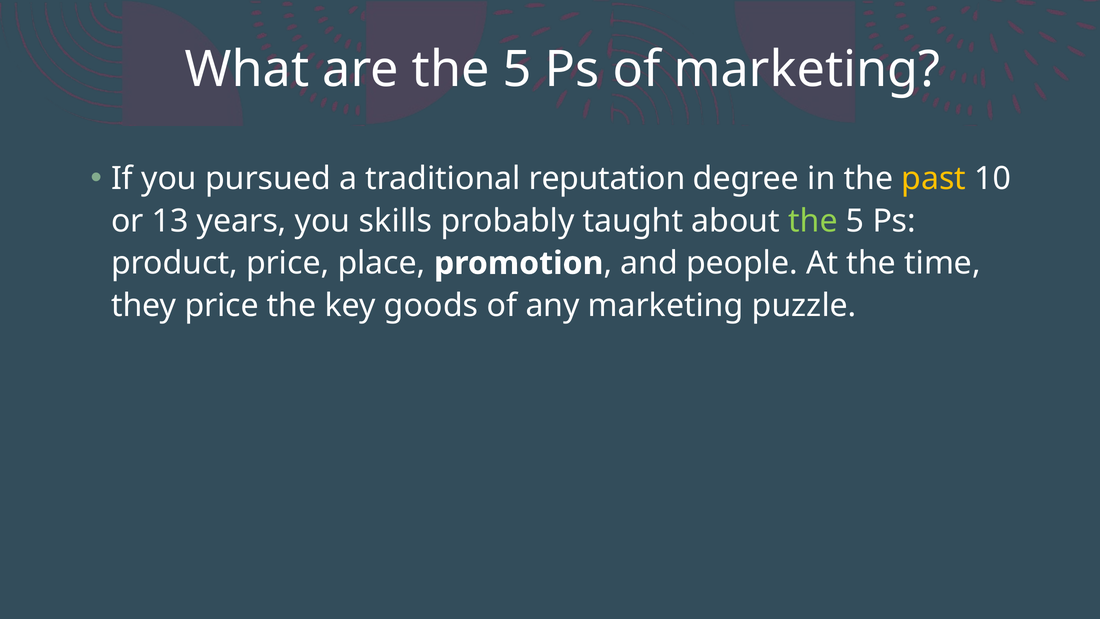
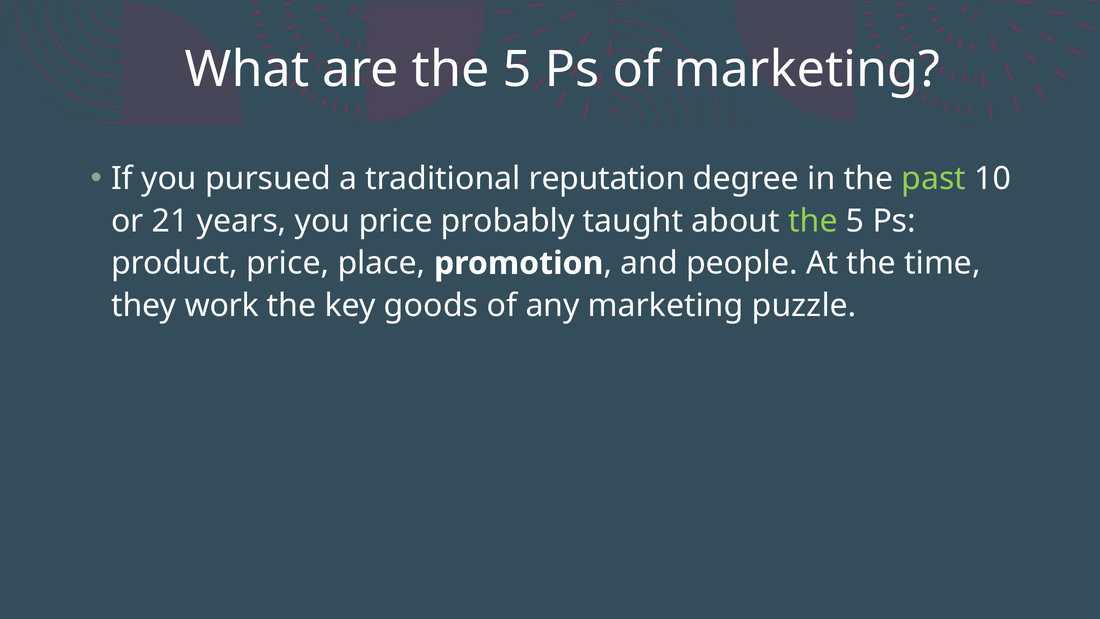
past colour: yellow -> light green (934, 179)
13: 13 -> 21 (170, 221)
you skills: skills -> price (396, 221)
they price: price -> work (222, 305)
